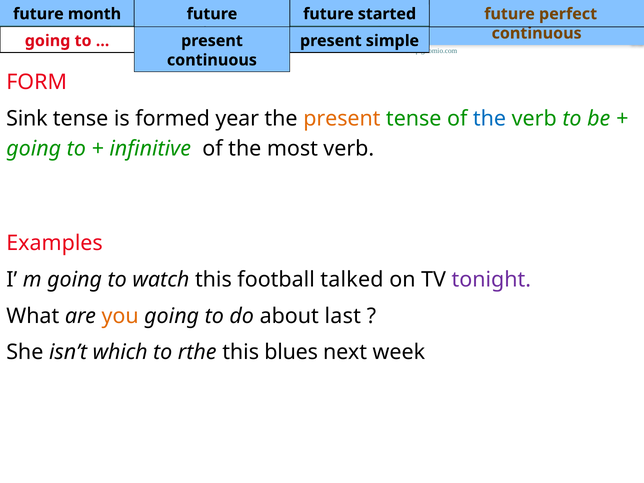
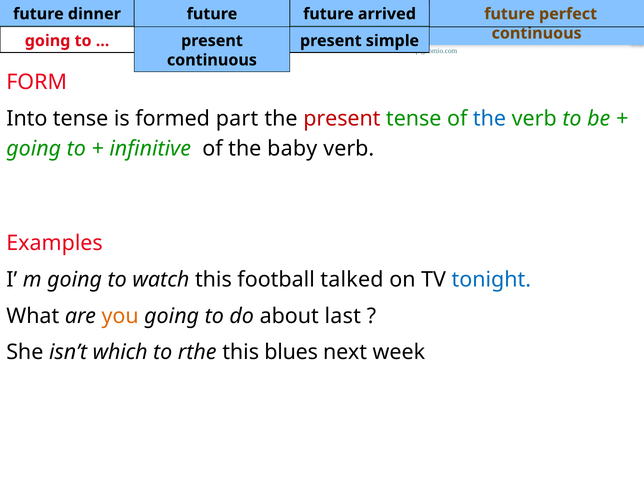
month: month -> dinner (94, 14)
started: started -> arrived (387, 14)
Sink: Sink -> Into (27, 118)
year: year -> part (237, 118)
present colour: orange -> red (342, 118)
most: most -> baby (292, 149)
tonight colour: purple -> blue (491, 279)
